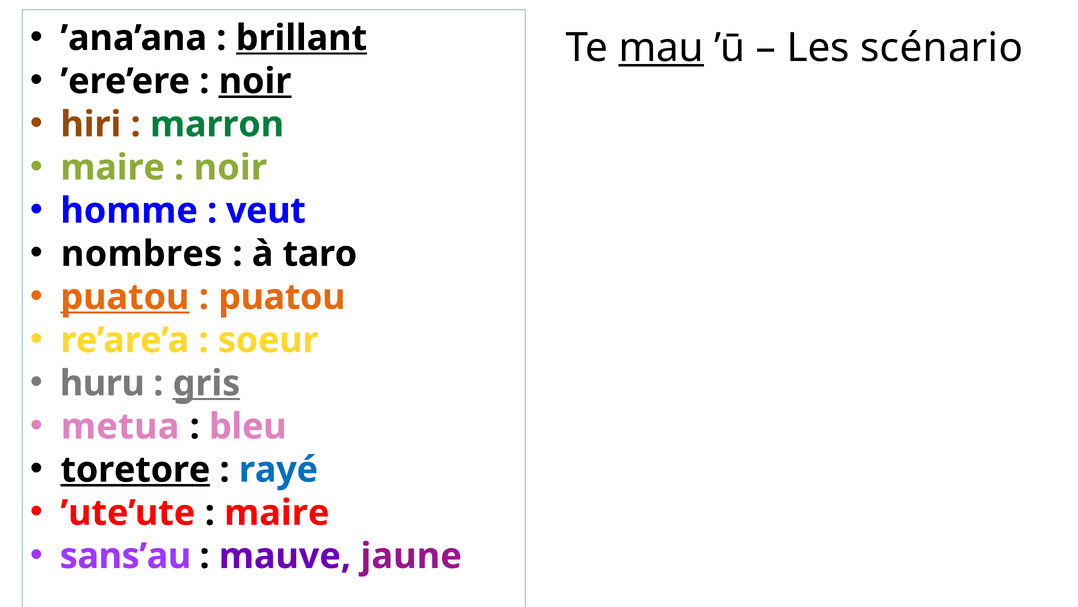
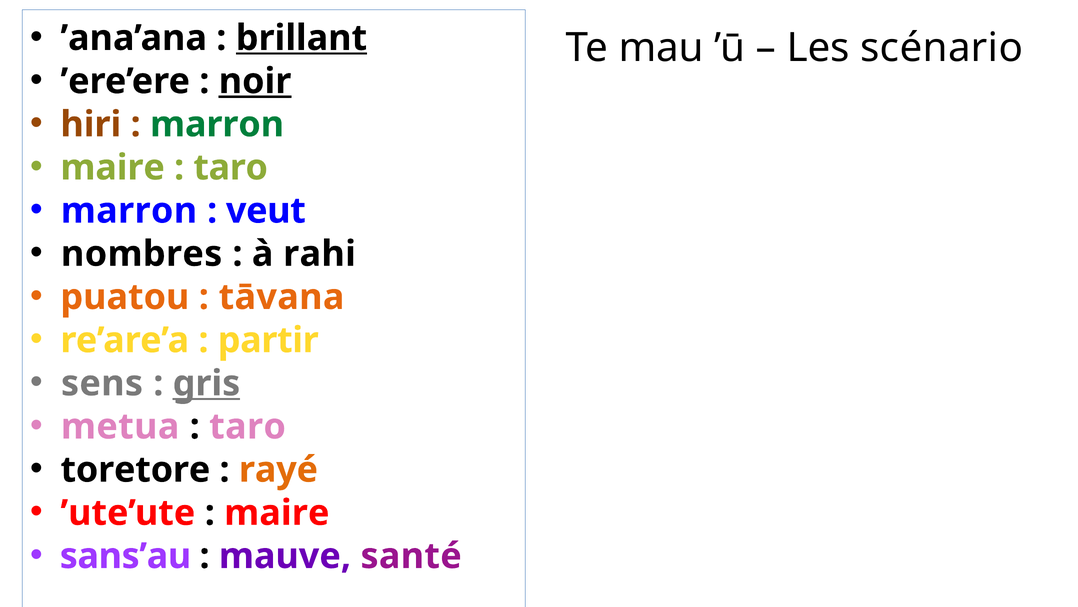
mau underline: present -> none (661, 48)
noir: noir -> taro (231, 167)
homme: homme -> marron (129, 211)
taro: taro -> rahi (320, 254)
puatou underline: present -> none (125, 297)
puatou: puatou -> tāvana (281, 297)
soeur: soeur -> partir (268, 340)
huru: huru -> sens (102, 383)
bleu: bleu -> taro (248, 426)
toretore underline: present -> none (135, 469)
rayé colour: blue -> orange (278, 469)
jaune: jaune -> santé (411, 556)
